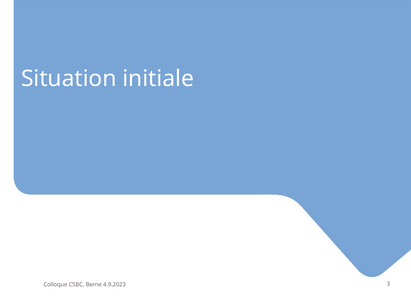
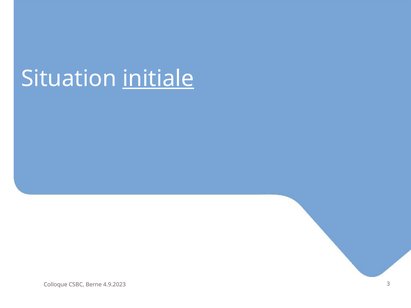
initiale underline: none -> present (158, 79)
